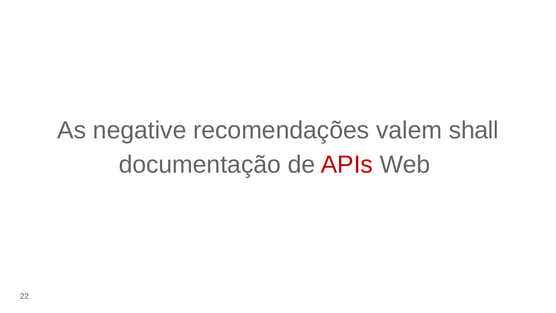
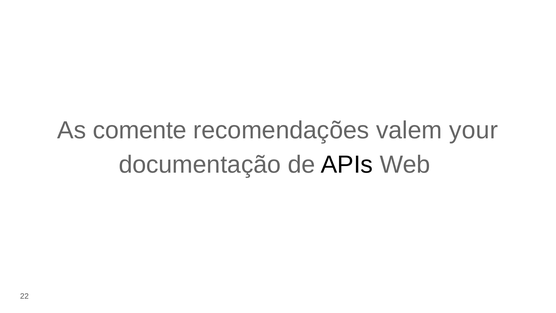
negative: negative -> comente (140, 130)
shall: shall -> your (474, 130)
APIs colour: red -> black (347, 164)
